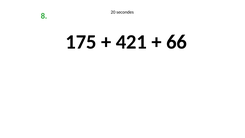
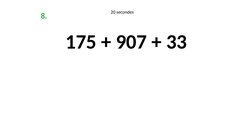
421: 421 -> 907 (131, 42)
66: 66 -> 33 (177, 42)
